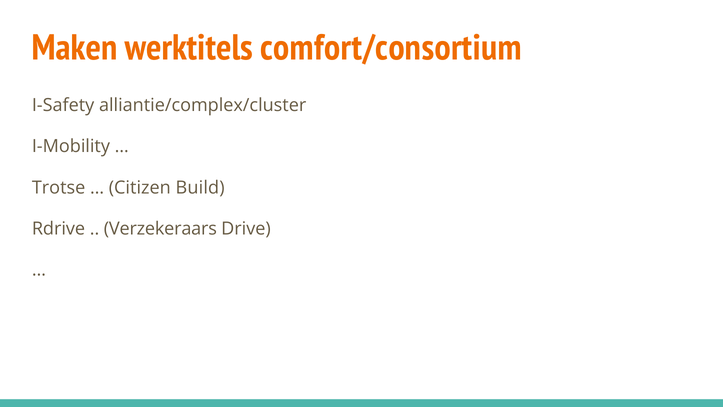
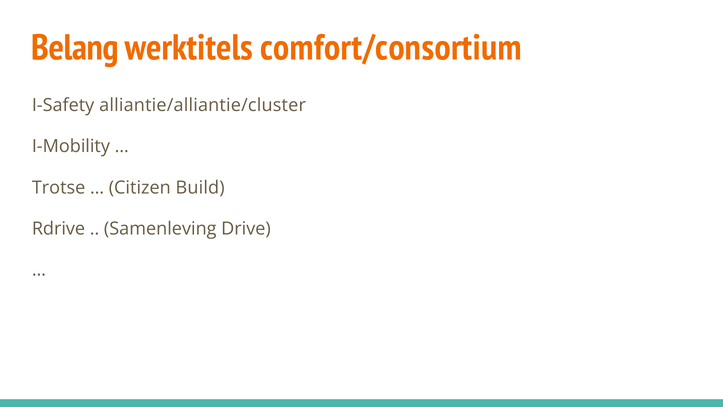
Maken: Maken -> Belang (75, 48)
alliantie/complex/cluster: alliantie/complex/cluster -> alliantie/alliantie/cluster (203, 105)
Verzekeraars: Verzekeraars -> Samenleving (160, 228)
